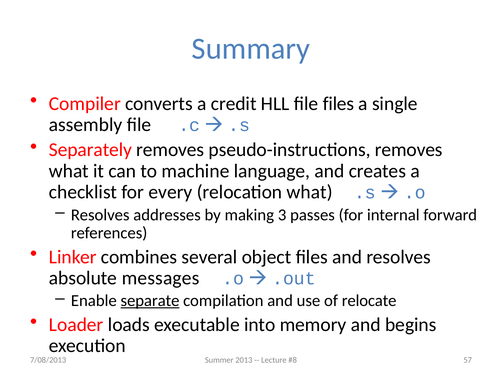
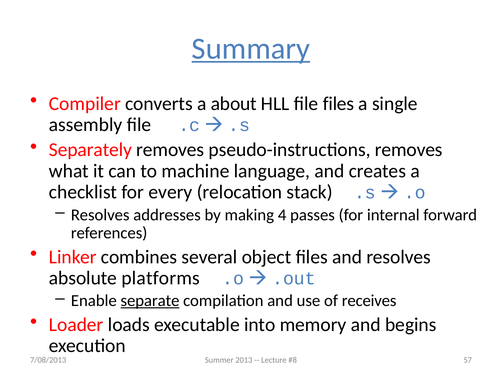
Summary underline: none -> present (251, 49)
credit: credit -> about (234, 103)
relocation what: what -> stack (310, 192)
3: 3 -> 4 (282, 215)
messages: messages -> platforms (161, 278)
relocate: relocate -> receives (369, 300)
